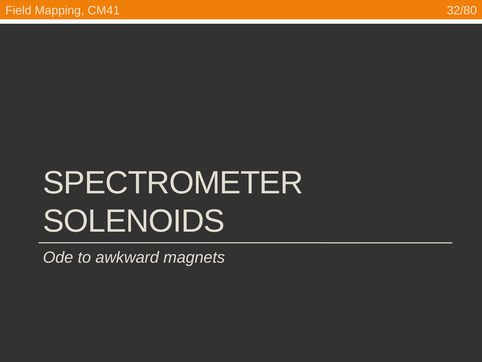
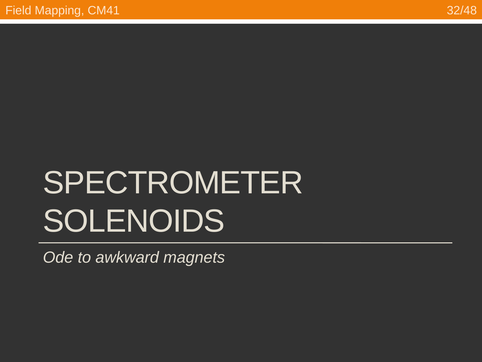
32/80: 32/80 -> 32/48 (462, 10)
